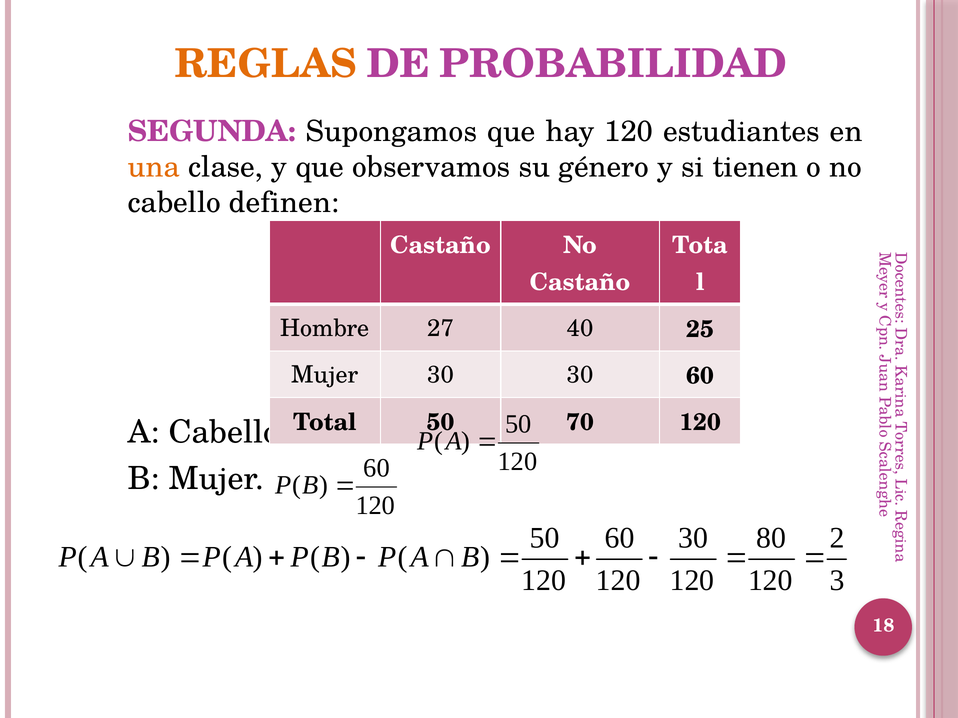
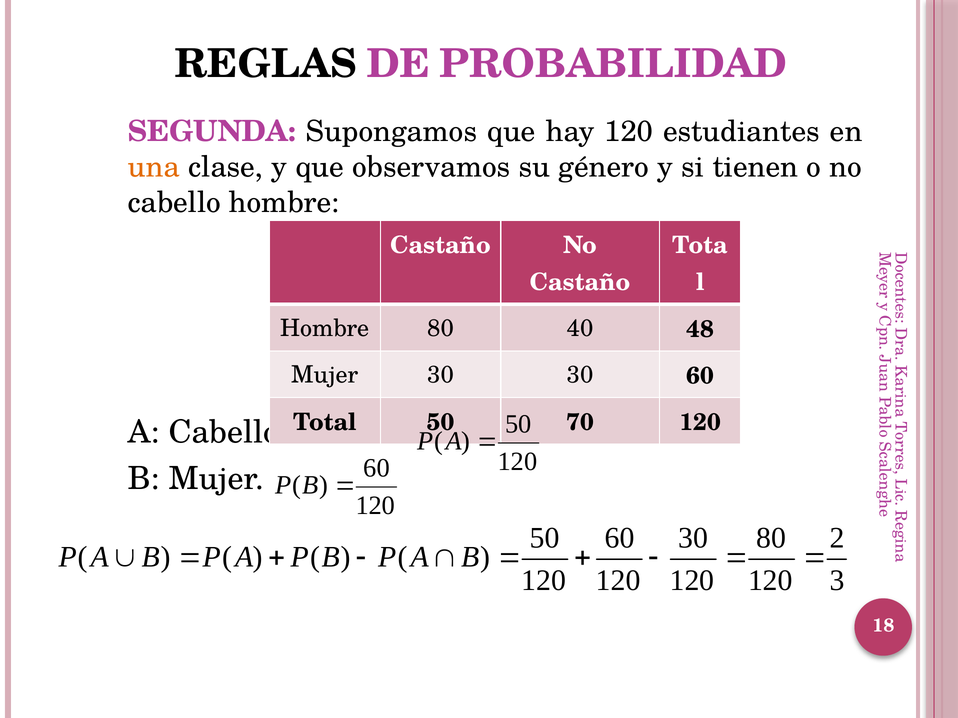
REGLAS colour: orange -> black (266, 64)
cabello definen: definen -> hombre (284, 203)
Hombre 27: 27 -> 80 (441, 328)
25: 25 -> 48 (700, 329)
